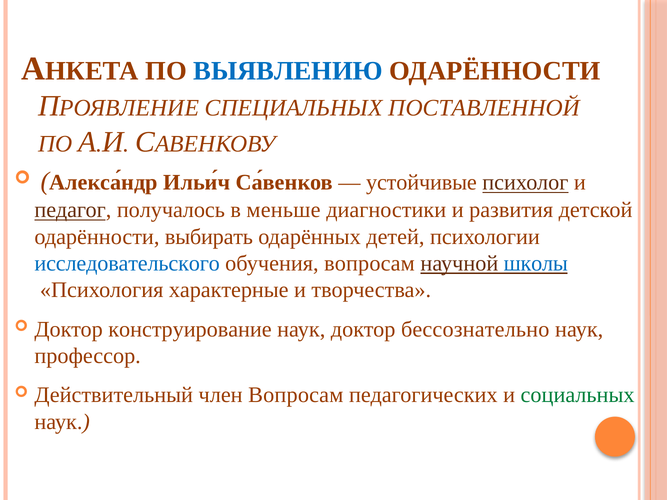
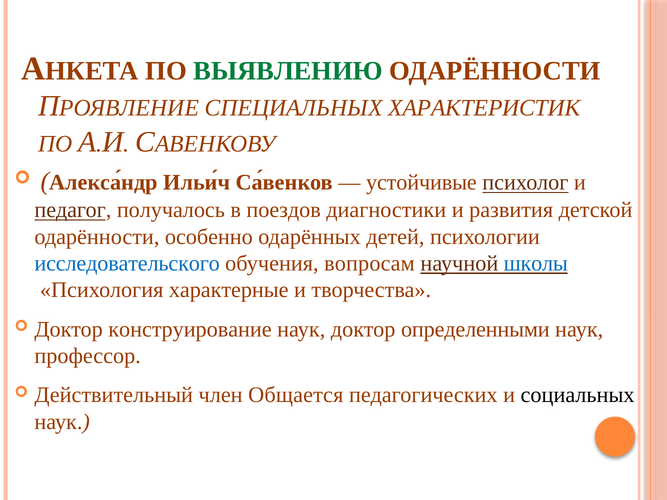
ВЫЯВЛЕНИЮ colour: blue -> green (288, 71)
ПОСТАВЛЕННОЙ: ПОСТАВЛЕННОЙ -> ХАРАКТЕРИСТИК (484, 108)
меньше: меньше -> поездов (284, 210)
выбирать: выбирать -> особенно (209, 237)
бессознательно: бессознательно -> определенными (475, 329)
член Вопросам: Вопросам -> Общается (296, 395)
социальных colour: green -> black (578, 395)
